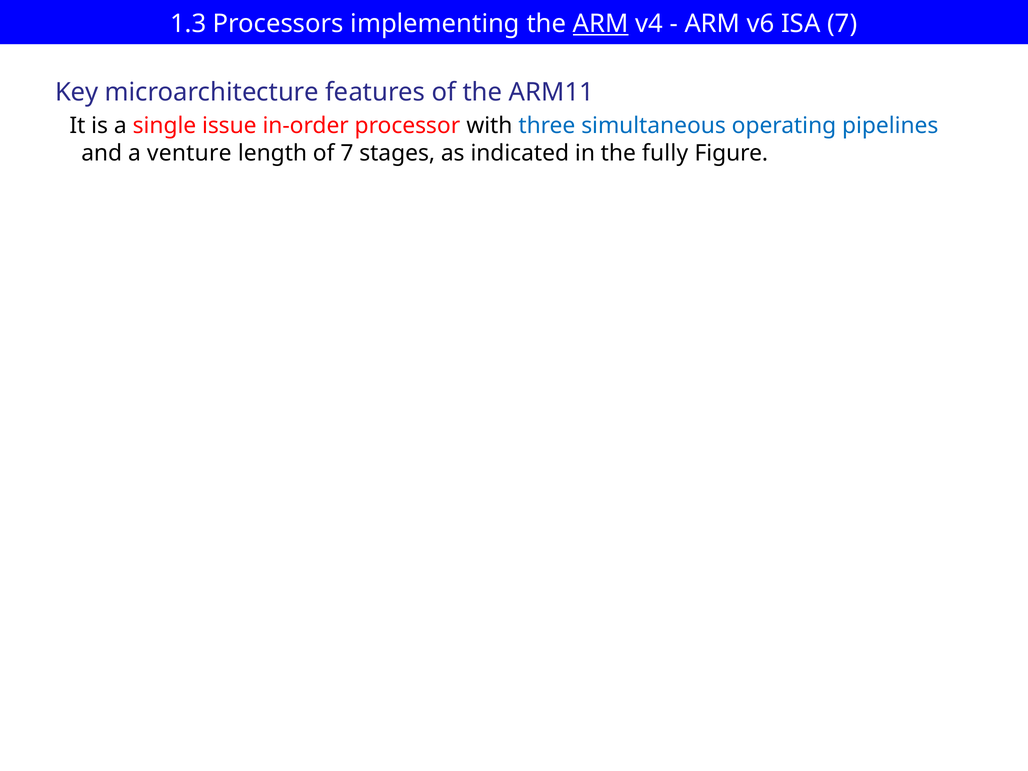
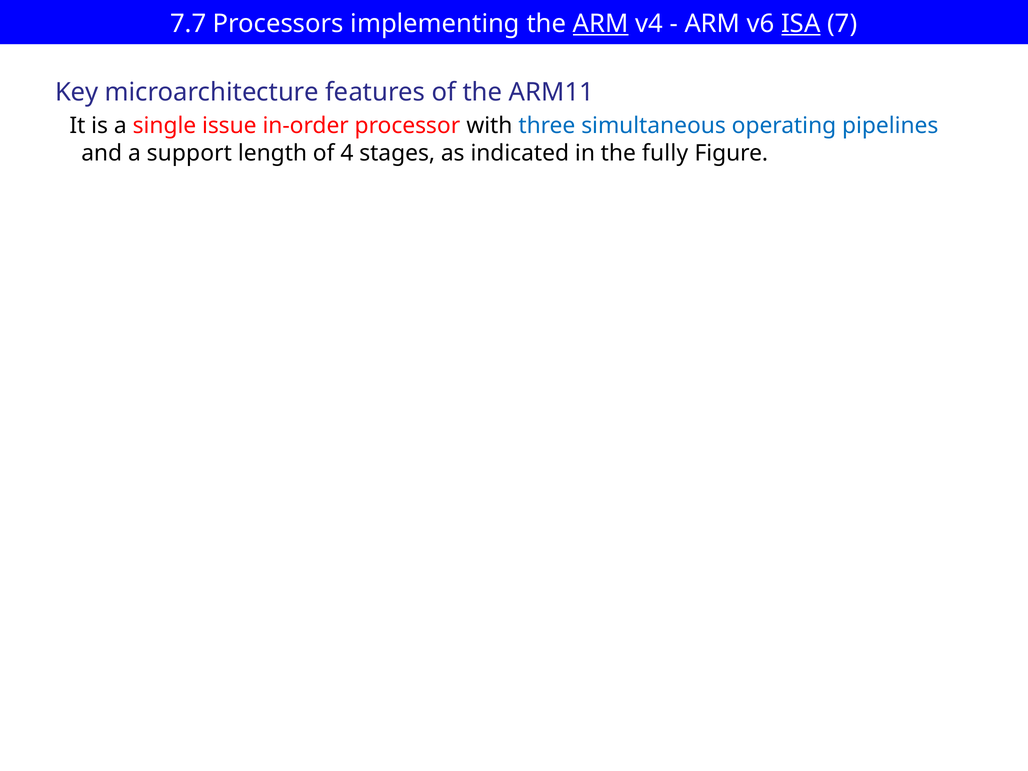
1.3: 1.3 -> 7.7 (188, 24)
ISA underline: none -> present (801, 24)
venture: venture -> support (189, 153)
of 7: 7 -> 4 (347, 153)
